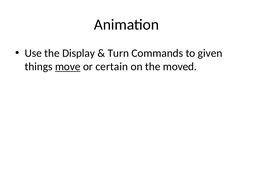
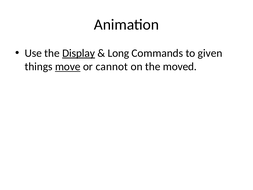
Display underline: none -> present (79, 53)
Turn: Turn -> Long (118, 53)
certain: certain -> cannot (112, 67)
